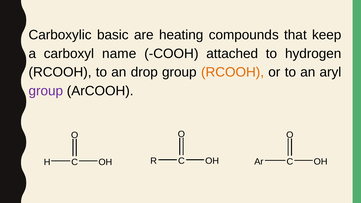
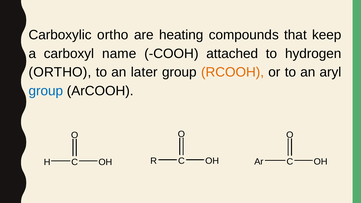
Carboxylic basic: basic -> ortho (113, 35)
RCOOH: RCOOH -> ORTHO (60, 72)
drop: drop -> later (144, 72)
group colour: purple -> blue (46, 91)
